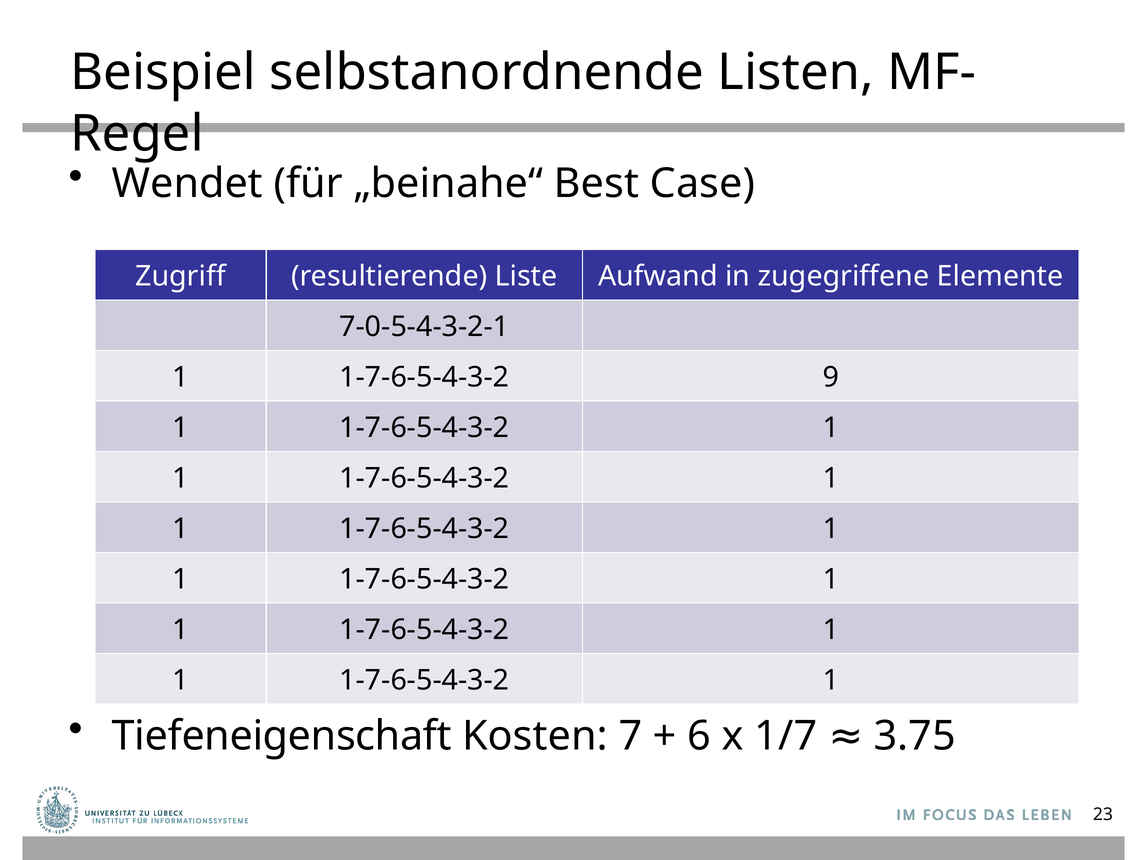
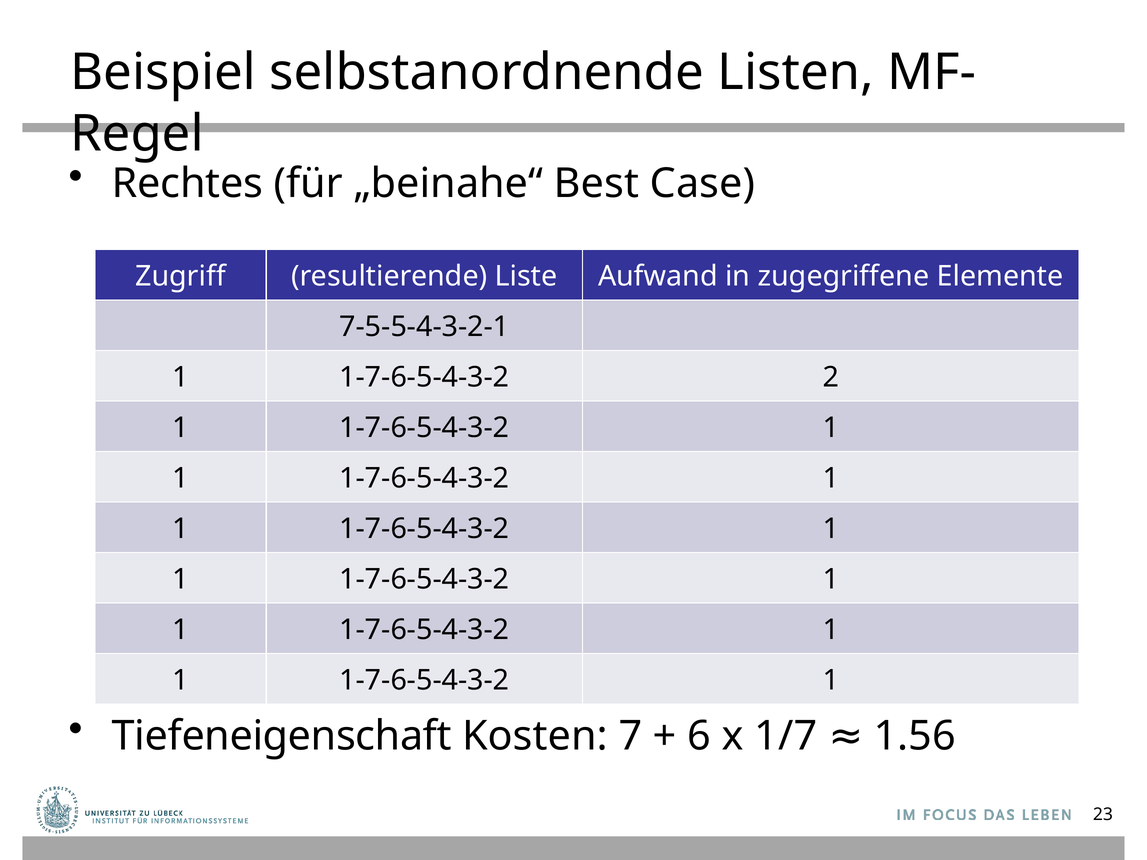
Wendet: Wendet -> Rechtes (188, 184)
7-0-5-4-3-2-1: 7-0-5-4-3-2-1 -> 7-5-5-4-3-2-1 (424, 327)
9: 9 -> 2 (831, 377)
3.75: 3.75 -> 1.56 (915, 736)
